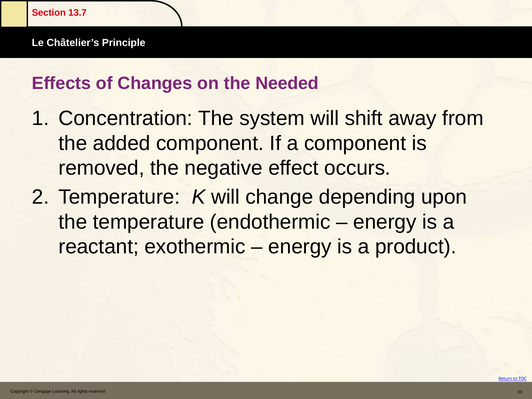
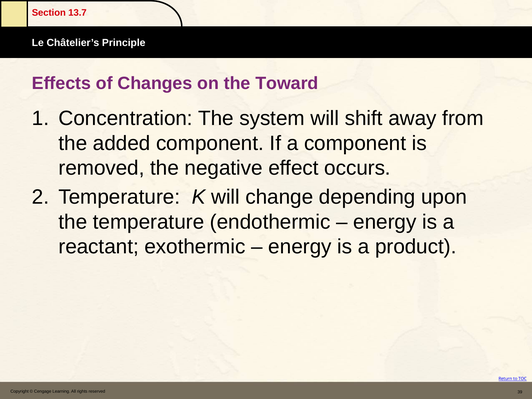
Needed: Needed -> Toward (287, 83)
